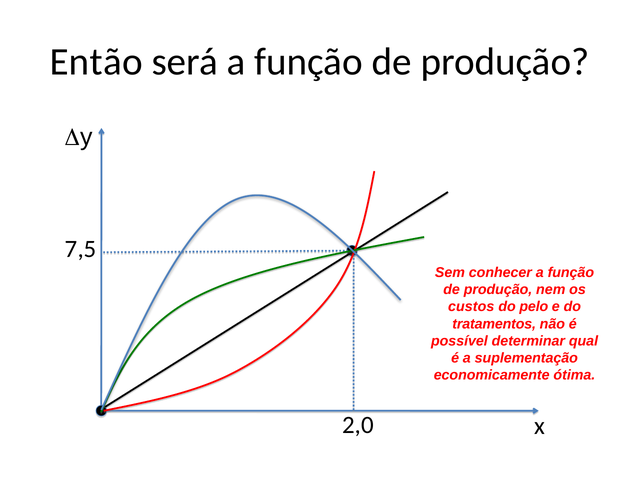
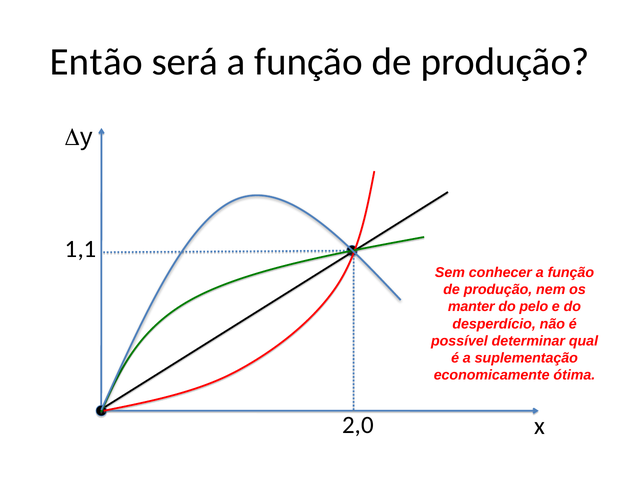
7,5: 7,5 -> 1,1 (81, 249)
custos: custos -> manter (471, 307)
tratamentos: tratamentos -> desperdício (494, 324)
